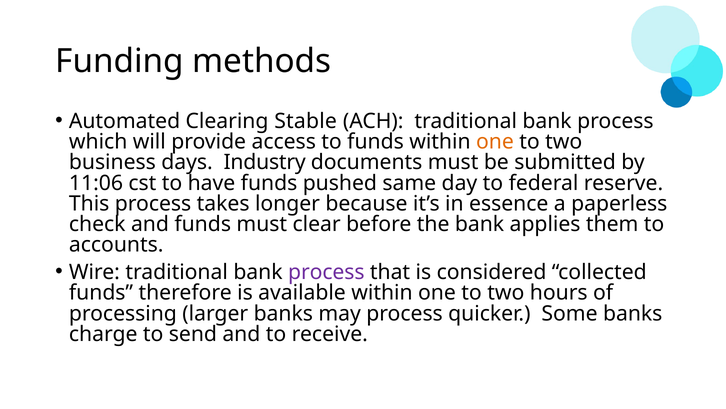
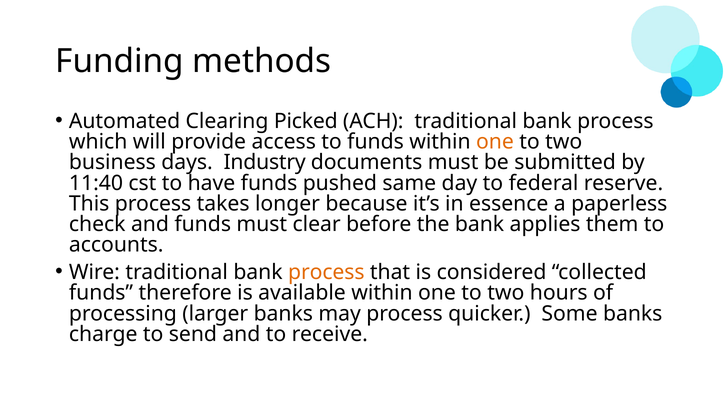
Stable: Stable -> Picked (306, 121)
11:06: 11:06 -> 11:40 (96, 183)
process colour: purple -> orange (326, 272)
